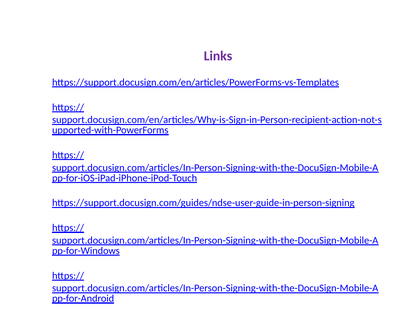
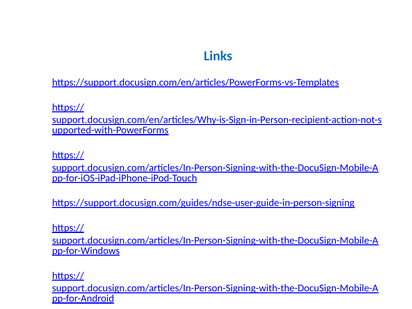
Links colour: purple -> blue (218, 56)
